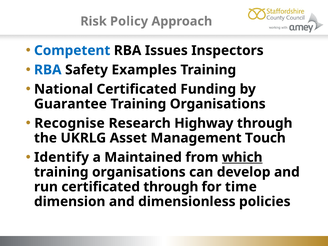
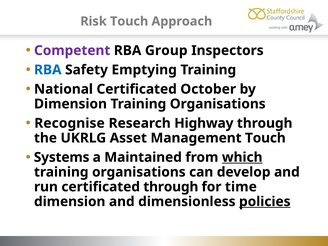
Risk Policy: Policy -> Touch (129, 21)
Competent colour: blue -> purple (72, 51)
Issues: Issues -> Group (166, 51)
Examples: Examples -> Emptying (144, 70)
Funding: Funding -> October (208, 89)
Guarantee: Guarantee -> Dimension (70, 104)
Identify: Identify -> Systems (62, 157)
policies underline: none -> present (265, 202)
